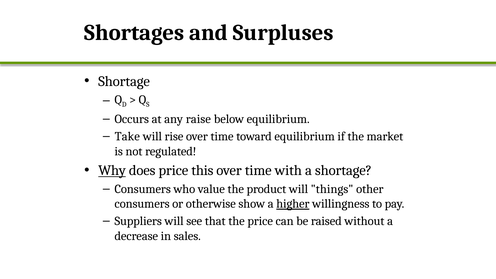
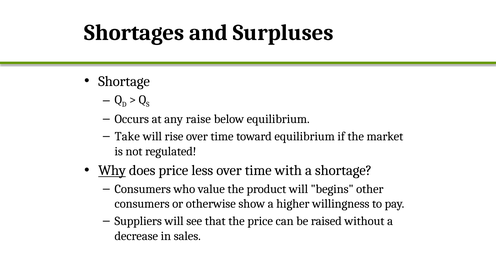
this: this -> less (202, 171)
things: things -> begins (332, 189)
higher underline: present -> none (293, 204)
